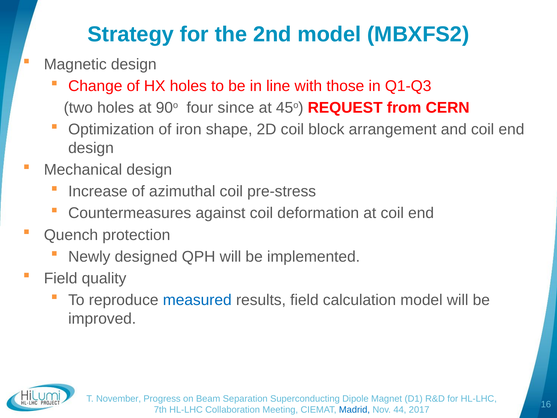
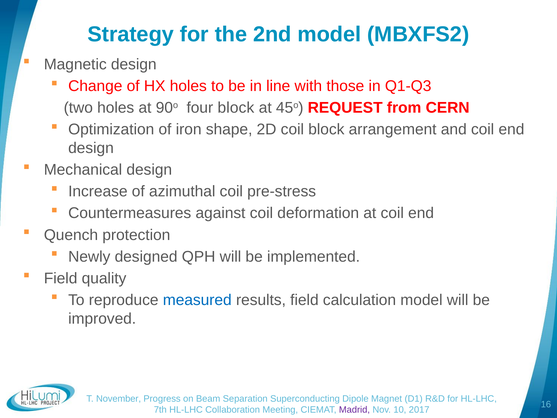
four since: since -> block (236, 108)
Madrid colour: blue -> purple (354, 410)
44: 44 -> 10 (400, 410)
